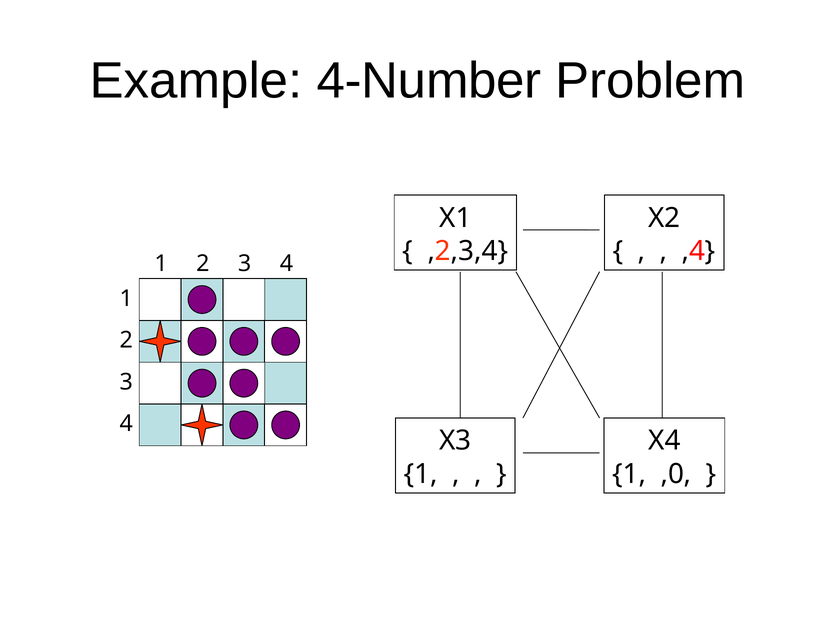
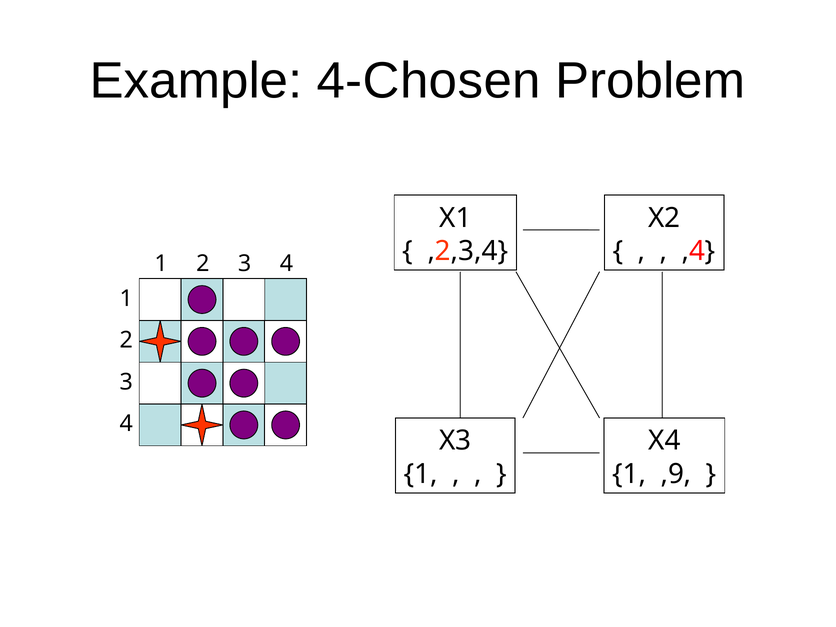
4-Number: 4-Number -> 4-Chosen (429, 81)
,0: ,0 -> ,9 (676, 474)
